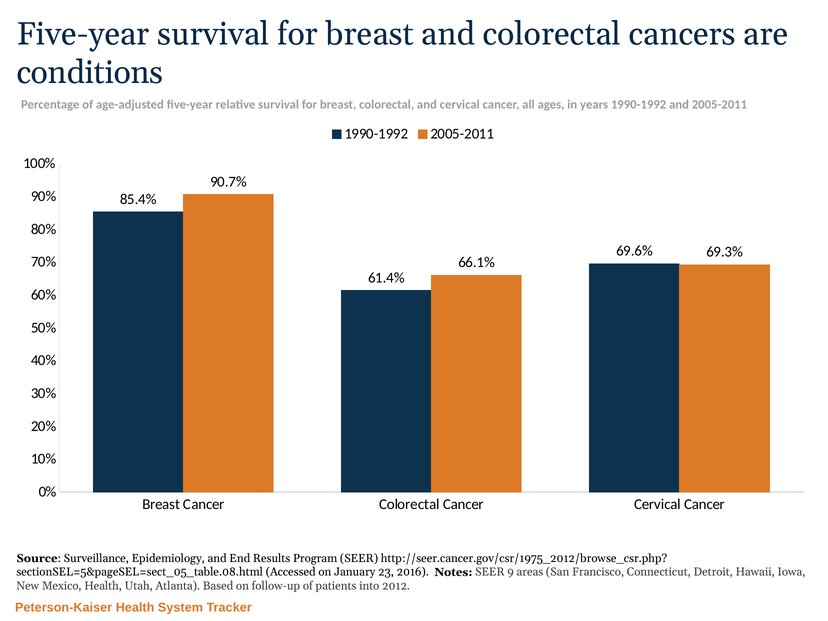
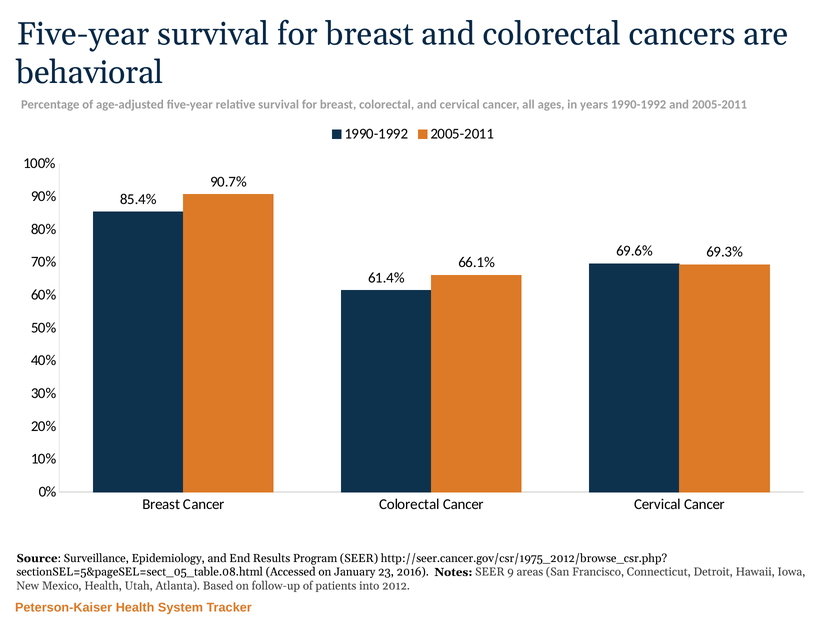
conditions: conditions -> behavioral (90, 73)
